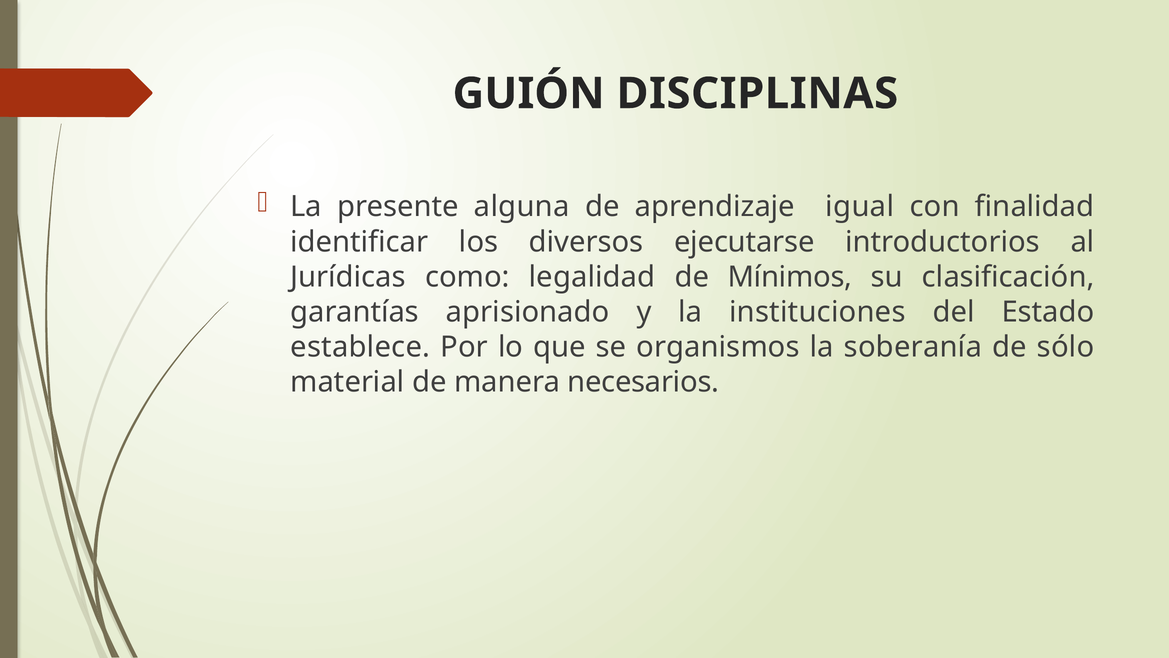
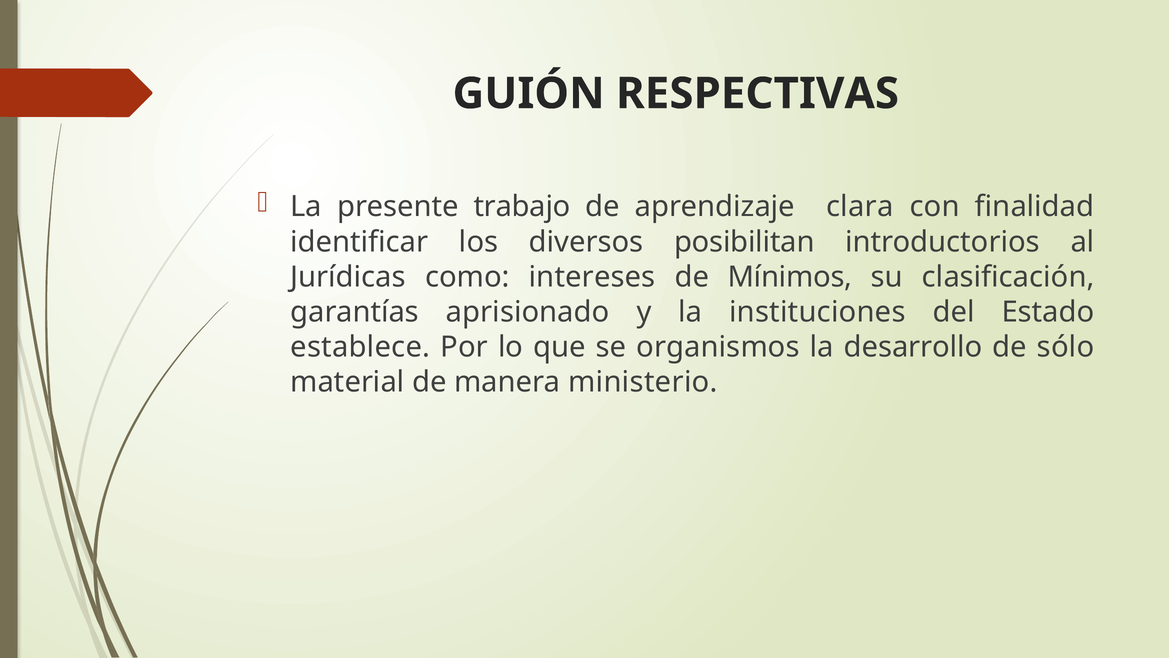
DISCIPLINAS: DISCIPLINAS -> RESPECTIVAS (758, 94)
alguna: alguna -> trabajo (522, 207)
igual: igual -> clara (860, 207)
ejecutarse: ejecutarse -> posibilitan (744, 242)
legalidad: legalidad -> intereses (592, 277)
soberanía: soberanía -> desarrollo (913, 347)
necesarios: necesarios -> ministerio (643, 382)
